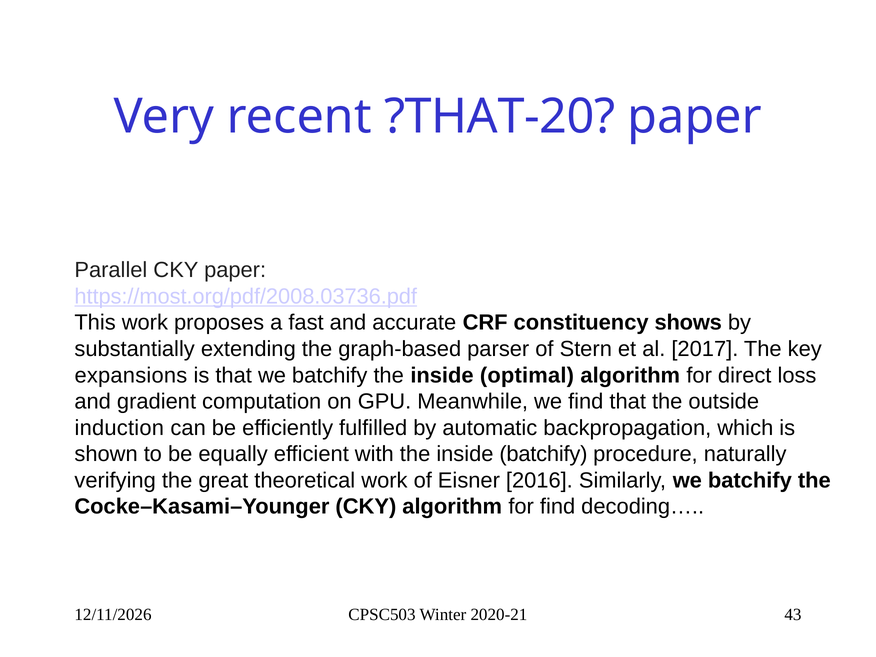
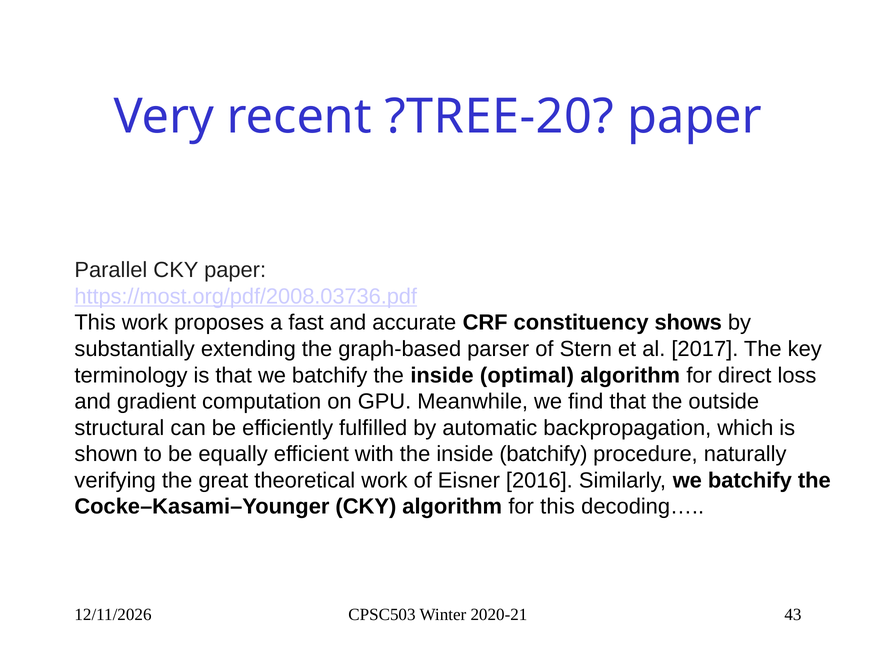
?THAT-20: ?THAT-20 -> ?TREE-20 (499, 117)
expansions: expansions -> terminology (131, 375)
induction: induction -> structural (119, 428)
for find: find -> this (558, 507)
